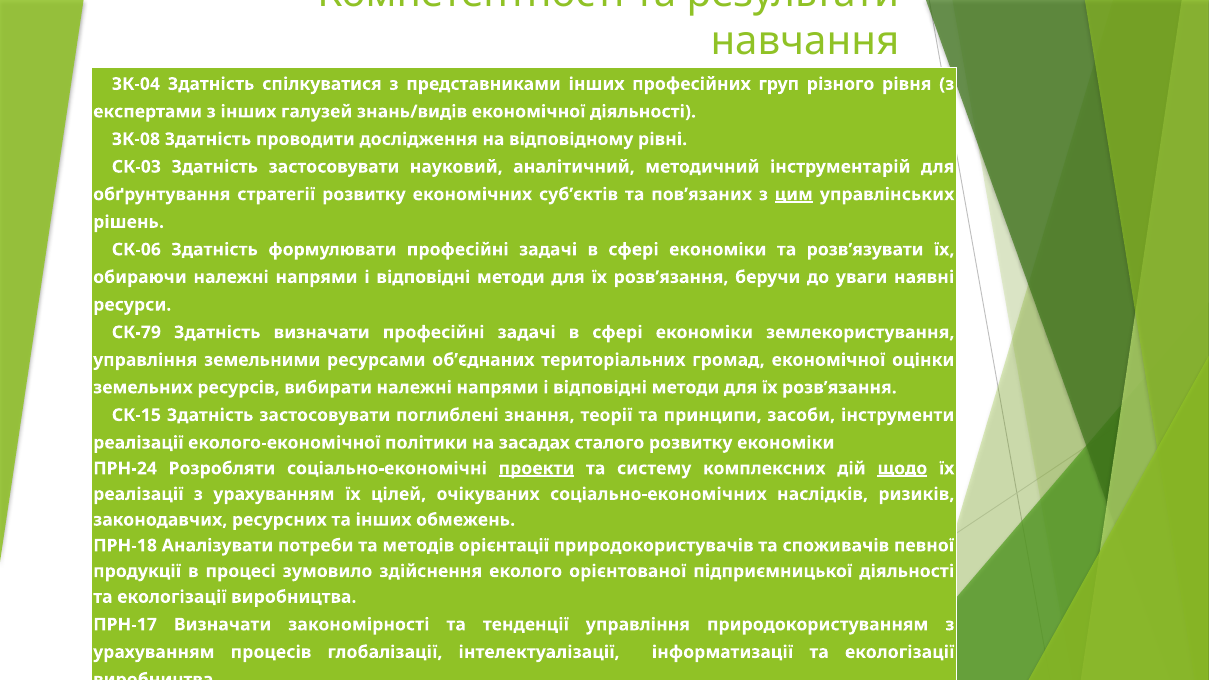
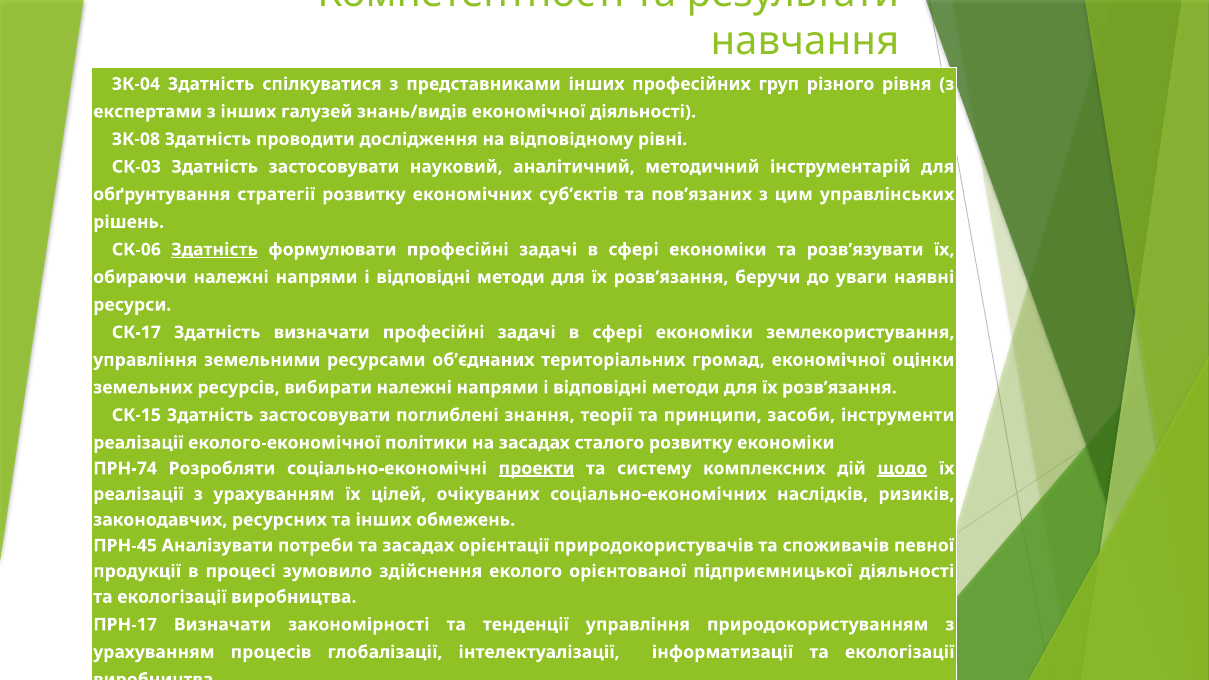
цим underline: present -> none (794, 194)
Здатність underline: none -> present (215, 250)
СК-79: СК-79 -> СК-17 (136, 332)
ПРН-24: ПРН-24 -> ПРН-74 (125, 468)
ПРН-18: ПРН-18 -> ПРН-45 (125, 546)
та методів: методів -> засадах (418, 546)
